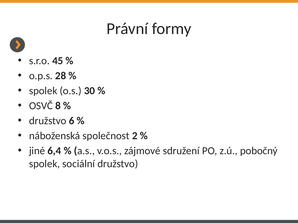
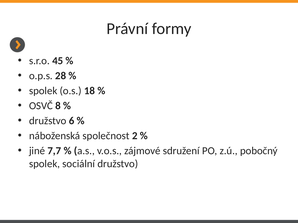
30: 30 -> 18 (90, 91)
6,4: 6,4 -> 7,7 (54, 151)
